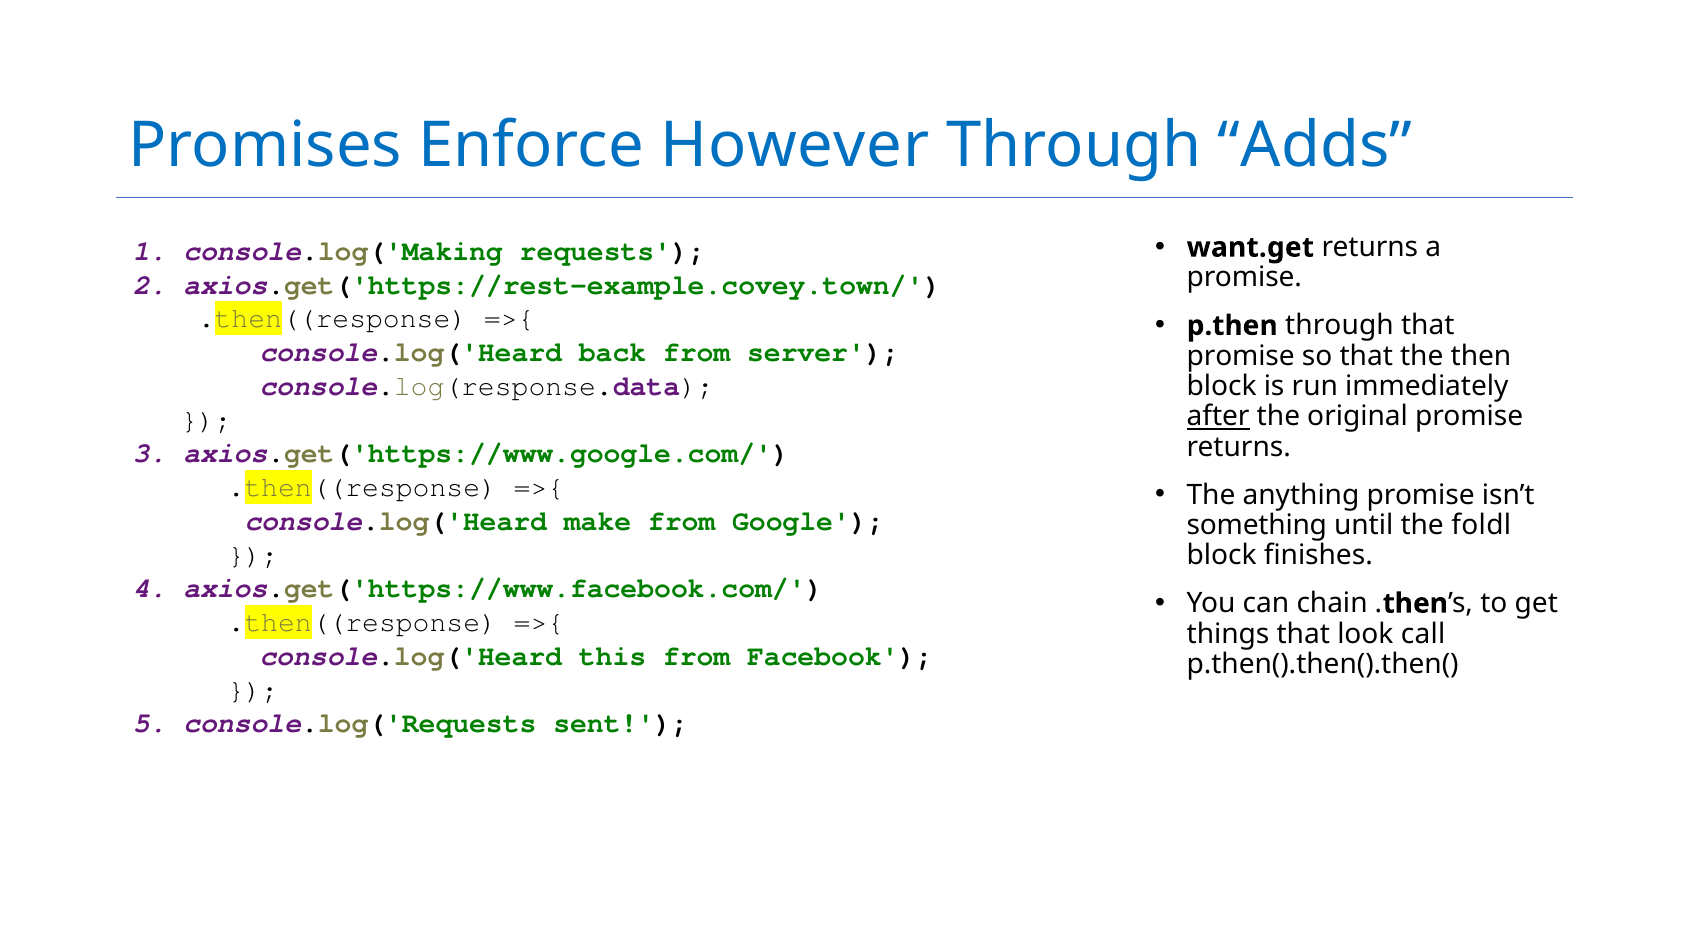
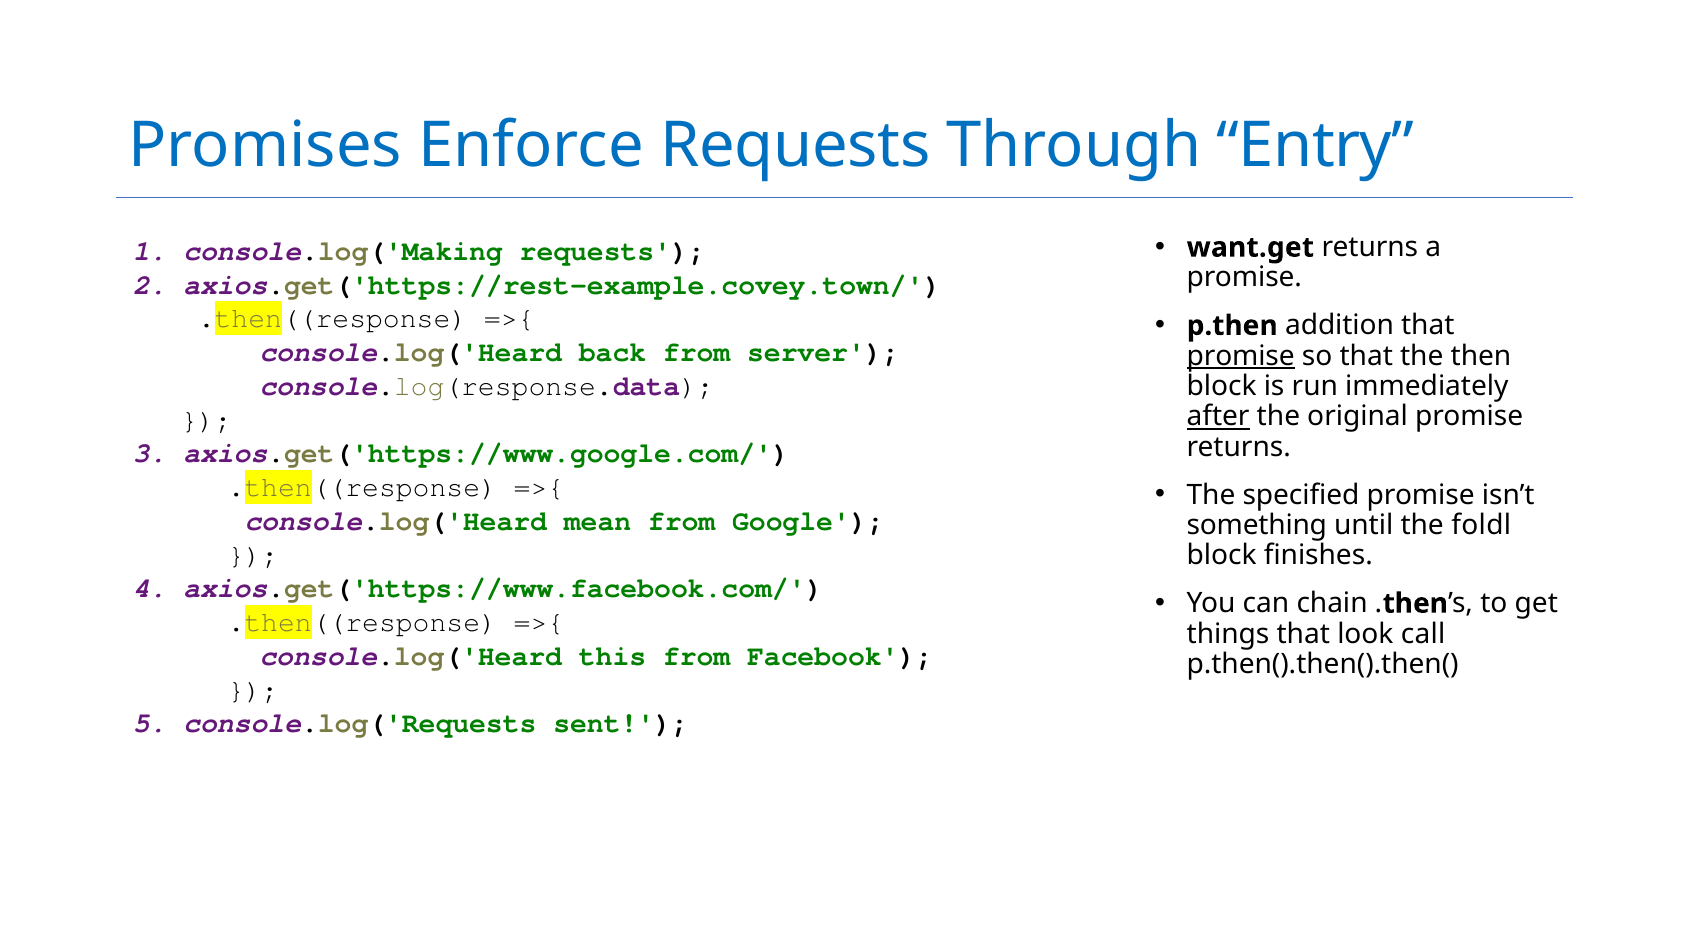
Enforce However: However -> Requests (795, 145)
Adds: Adds -> Entry (1316, 145)
p.then through: through -> addition (1340, 326)
promise underline: none -> present (1241, 356)
anything: anything -> specified (1301, 495)
make: make -> mean (598, 521)
